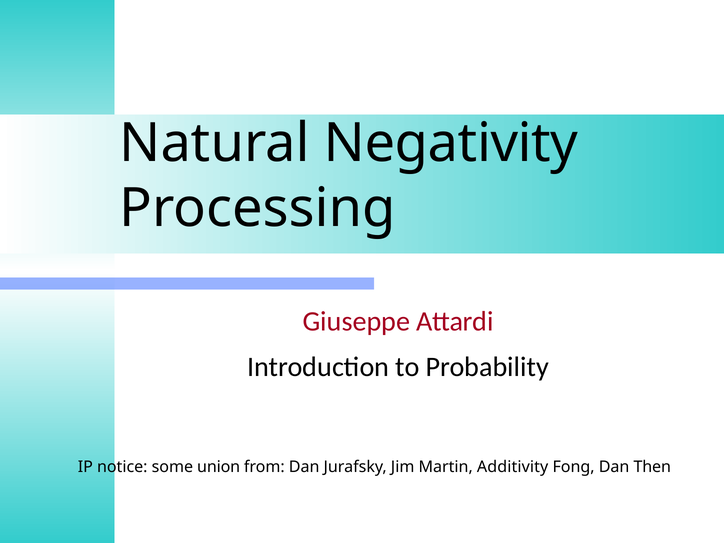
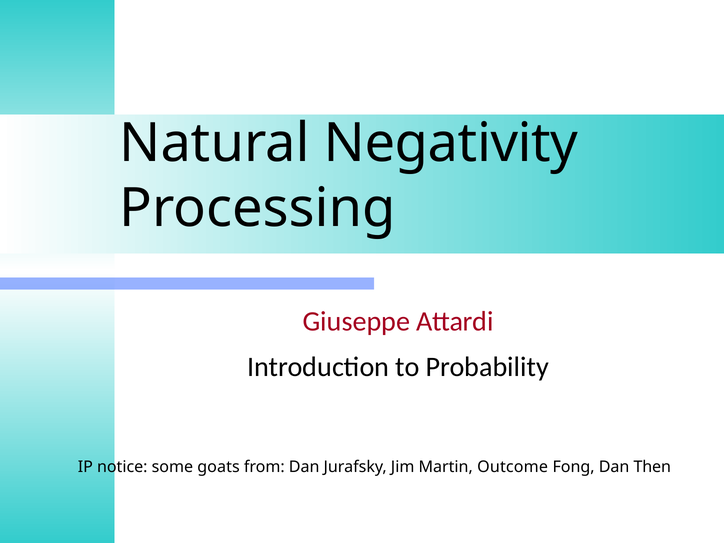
union: union -> goats (219, 467)
Additivity: Additivity -> Outcome (513, 467)
